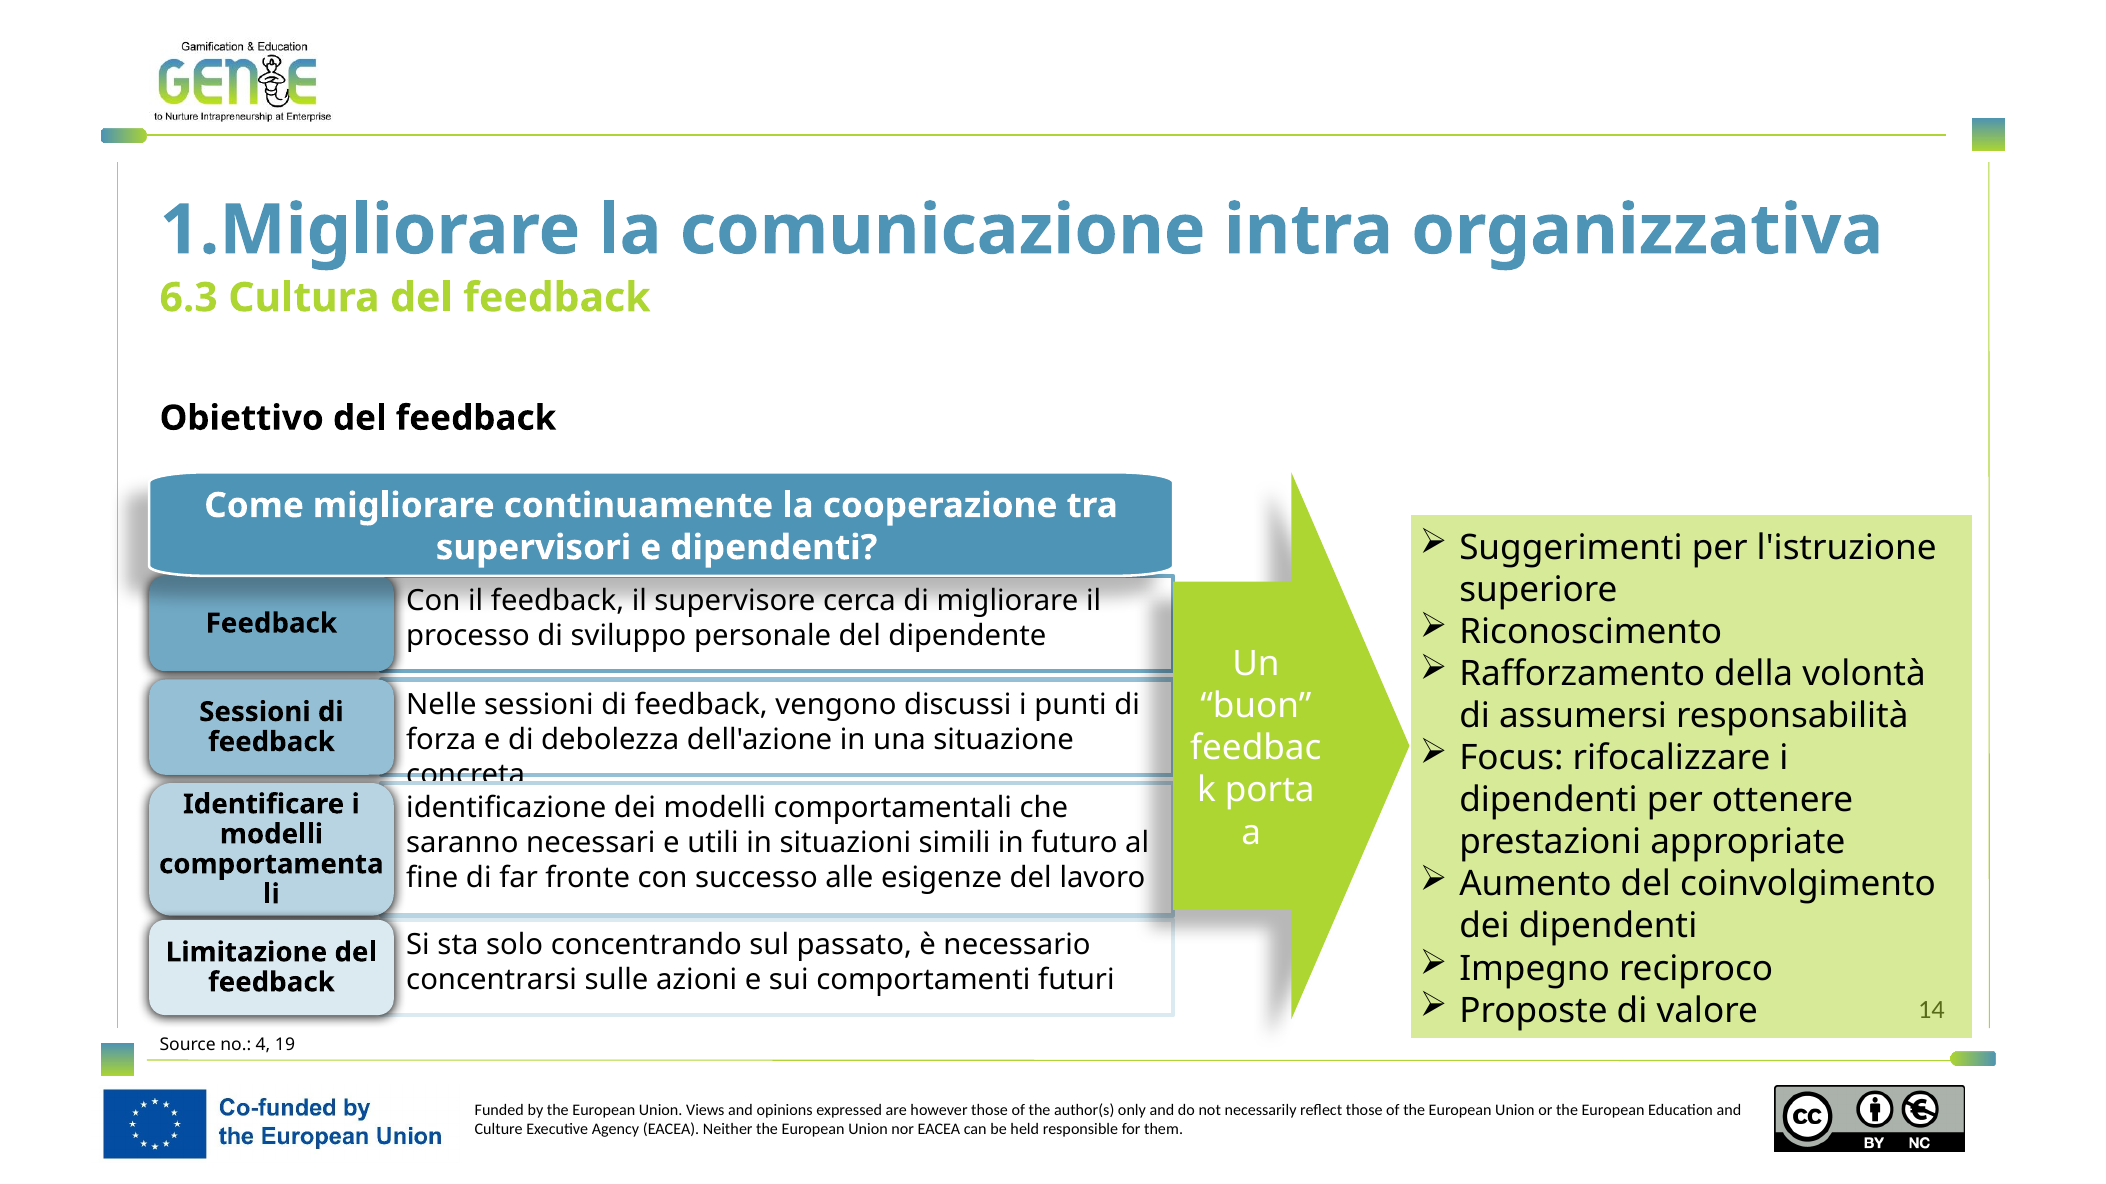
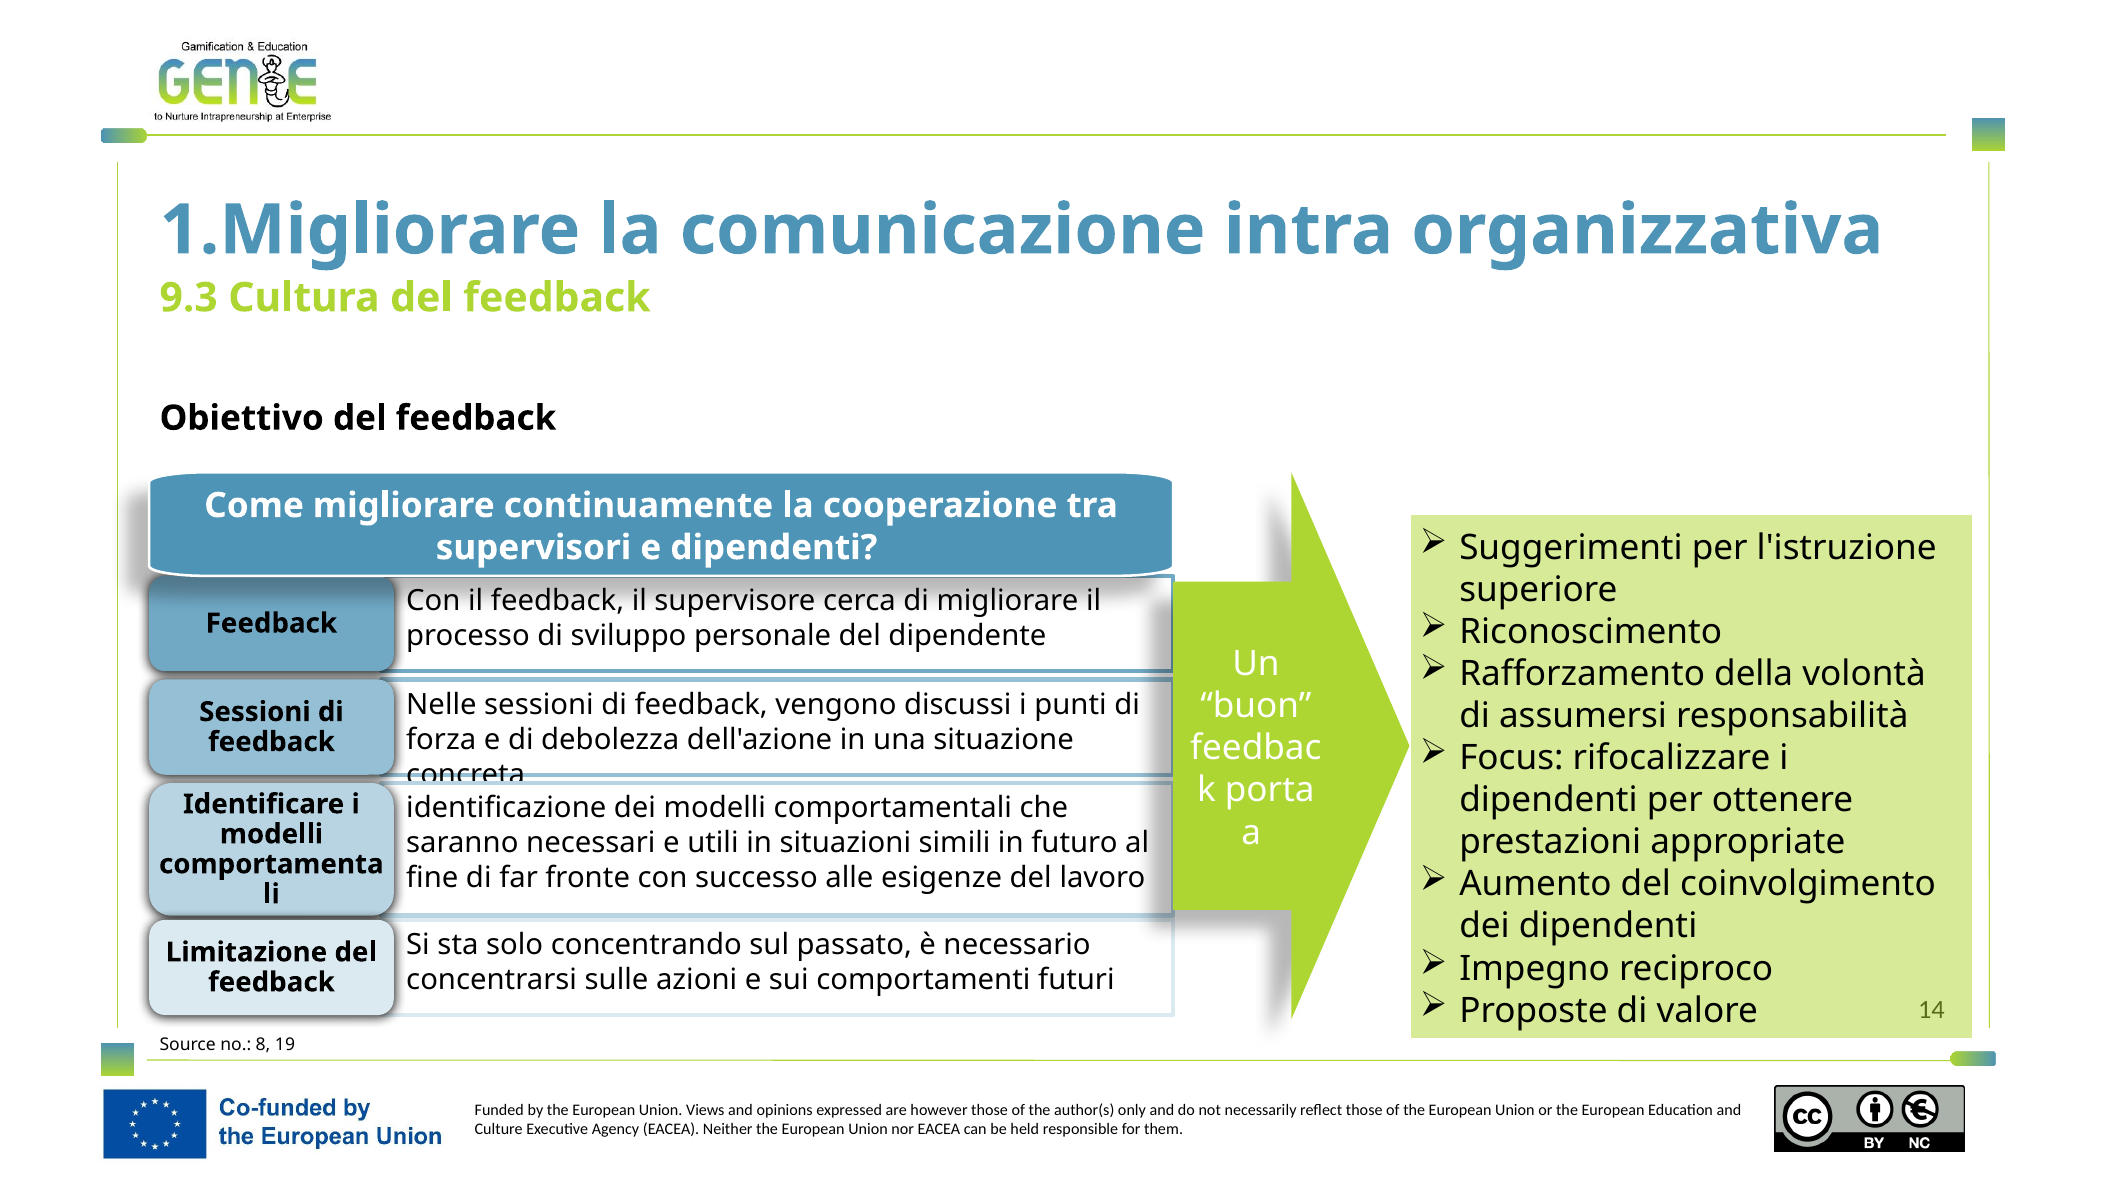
6.3: 6.3 -> 9.3 (189, 298)
4: 4 -> 8 (263, 1045)
